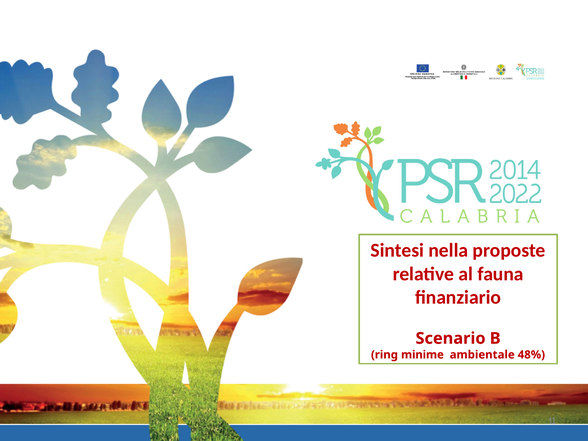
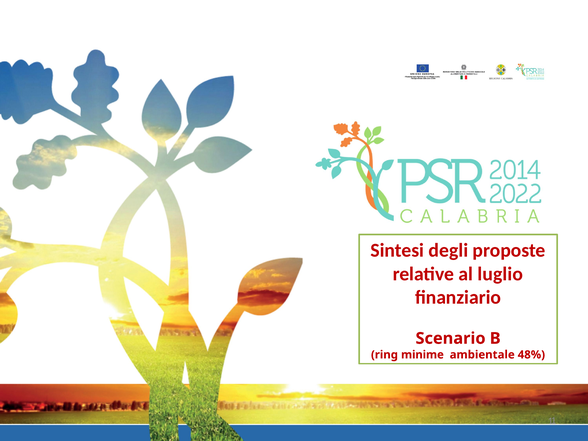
nella: nella -> degli (448, 250)
fauna: fauna -> luglio (500, 274)
